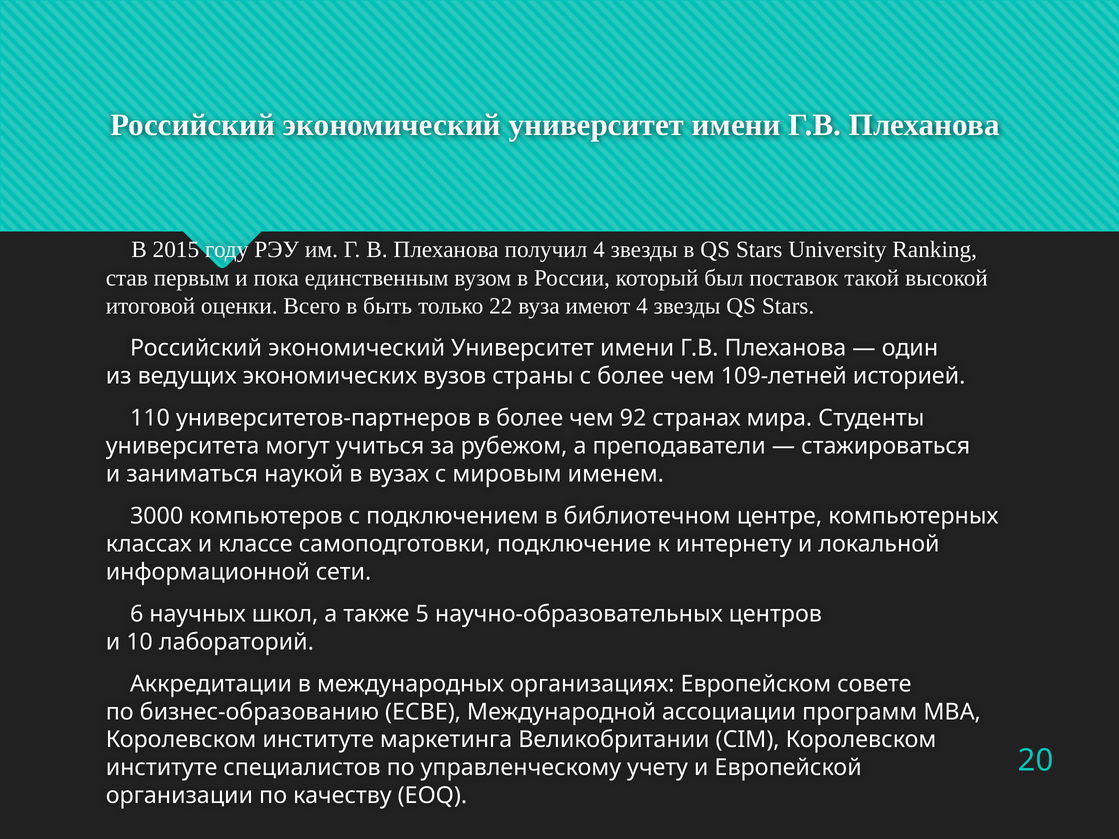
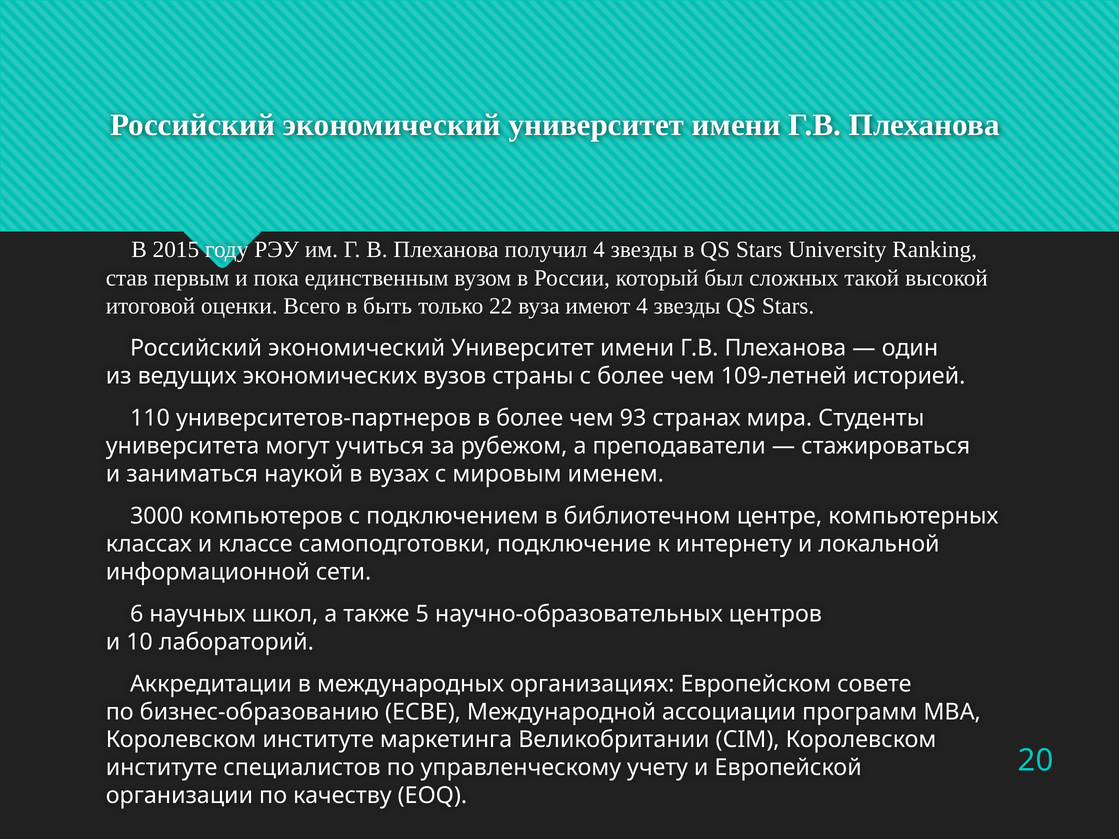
поставок: поставок -> сложных (794, 278)
92: 92 -> 93 (633, 418)
